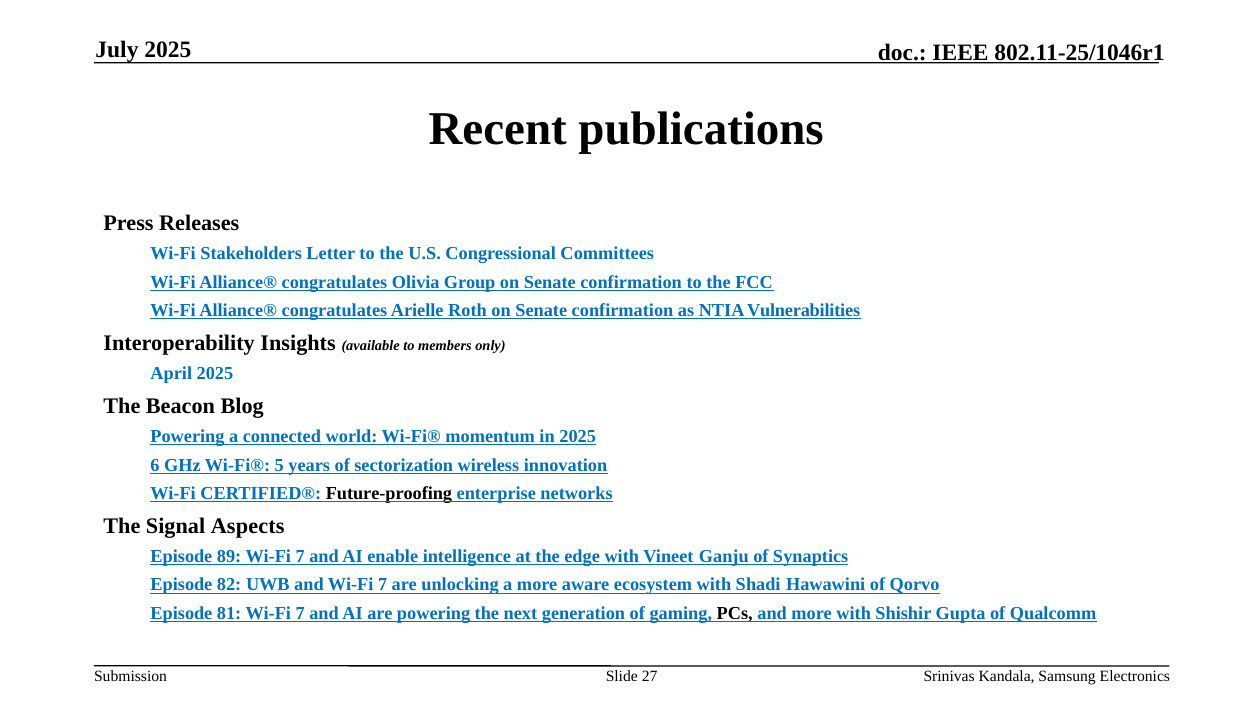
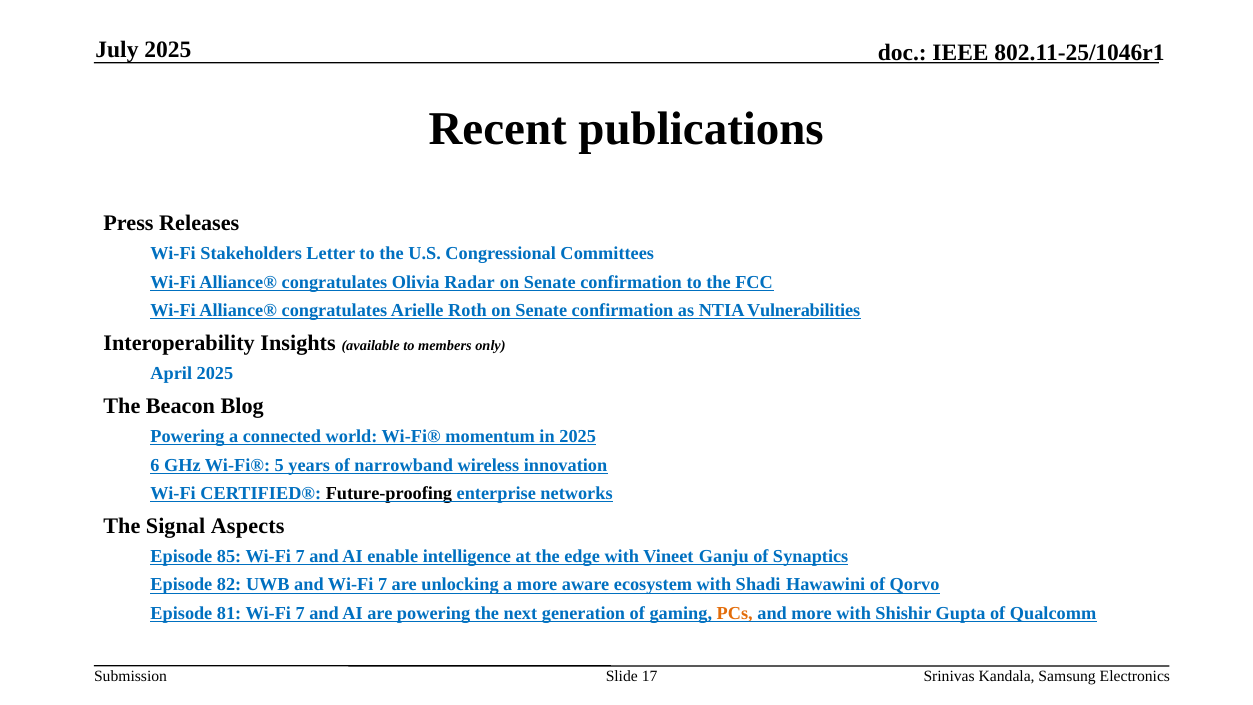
Group: Group -> Radar (470, 282)
sectorization: sectorization -> narrowband (404, 465)
89: 89 -> 85 (229, 556)
PCs colour: black -> orange (735, 613)
27: 27 -> 17 (650, 676)
